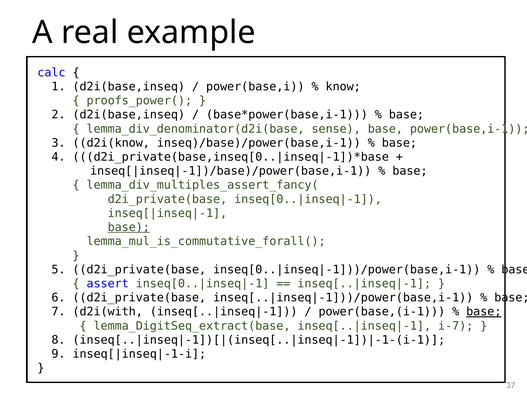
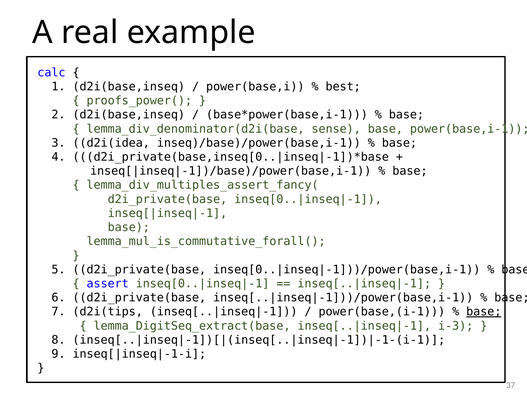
know: know -> best (343, 86)
d2i(know: d2i(know -> d2i(idea (111, 143)
base underline: present -> none (129, 227)
d2i(with: d2i(with -> d2i(tips (108, 311)
i-7: i-7 -> i-3 (456, 325)
